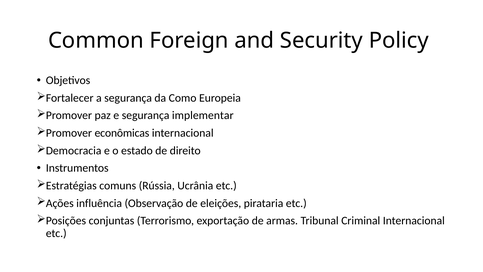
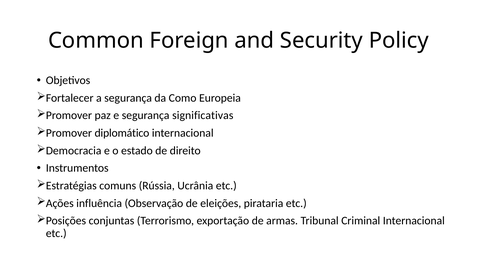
implementar: implementar -> significativas (203, 115)
econômicas: econômicas -> diplomático (122, 133)
